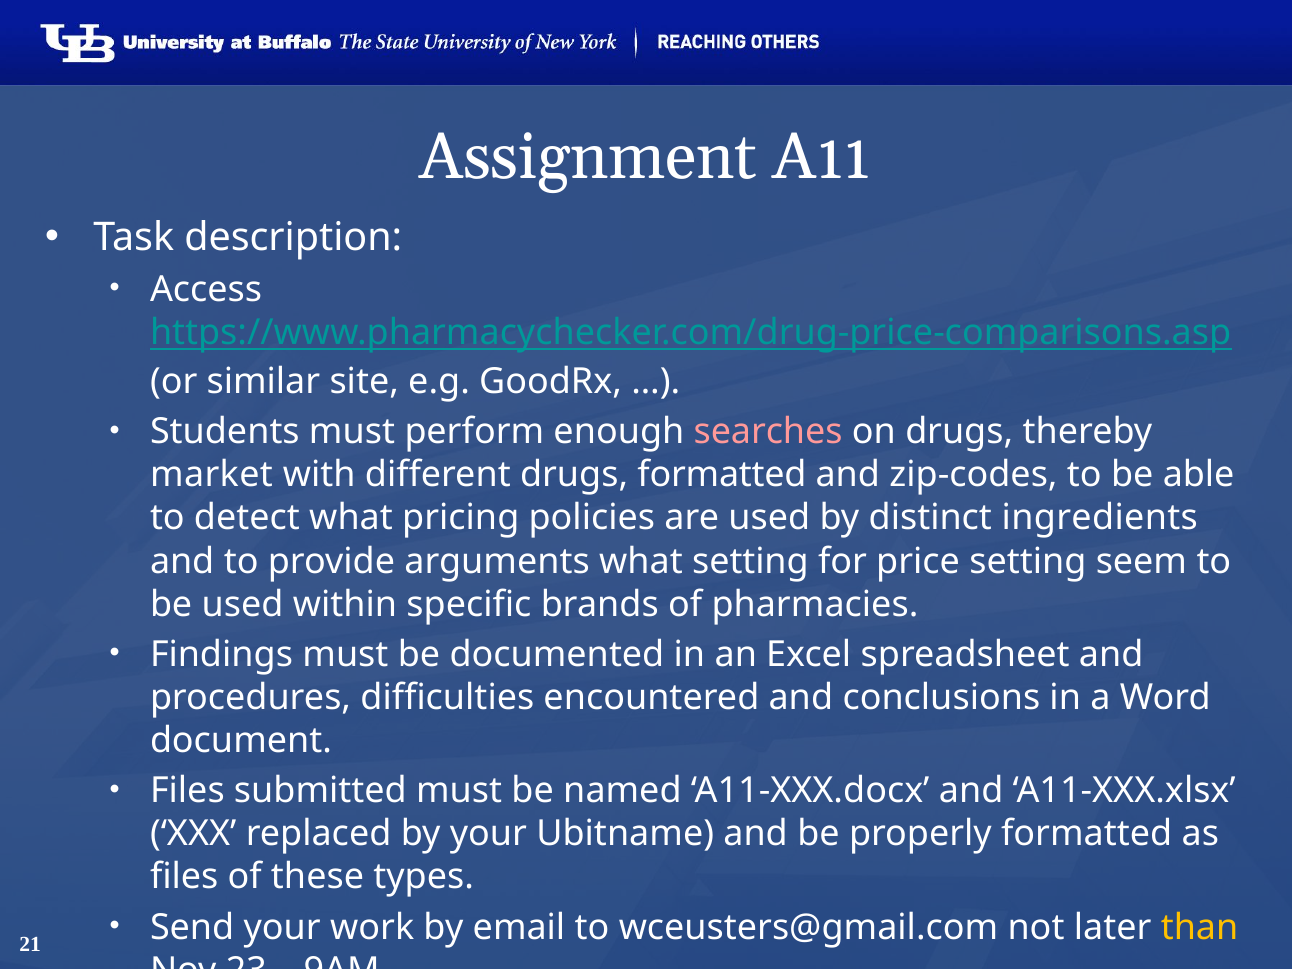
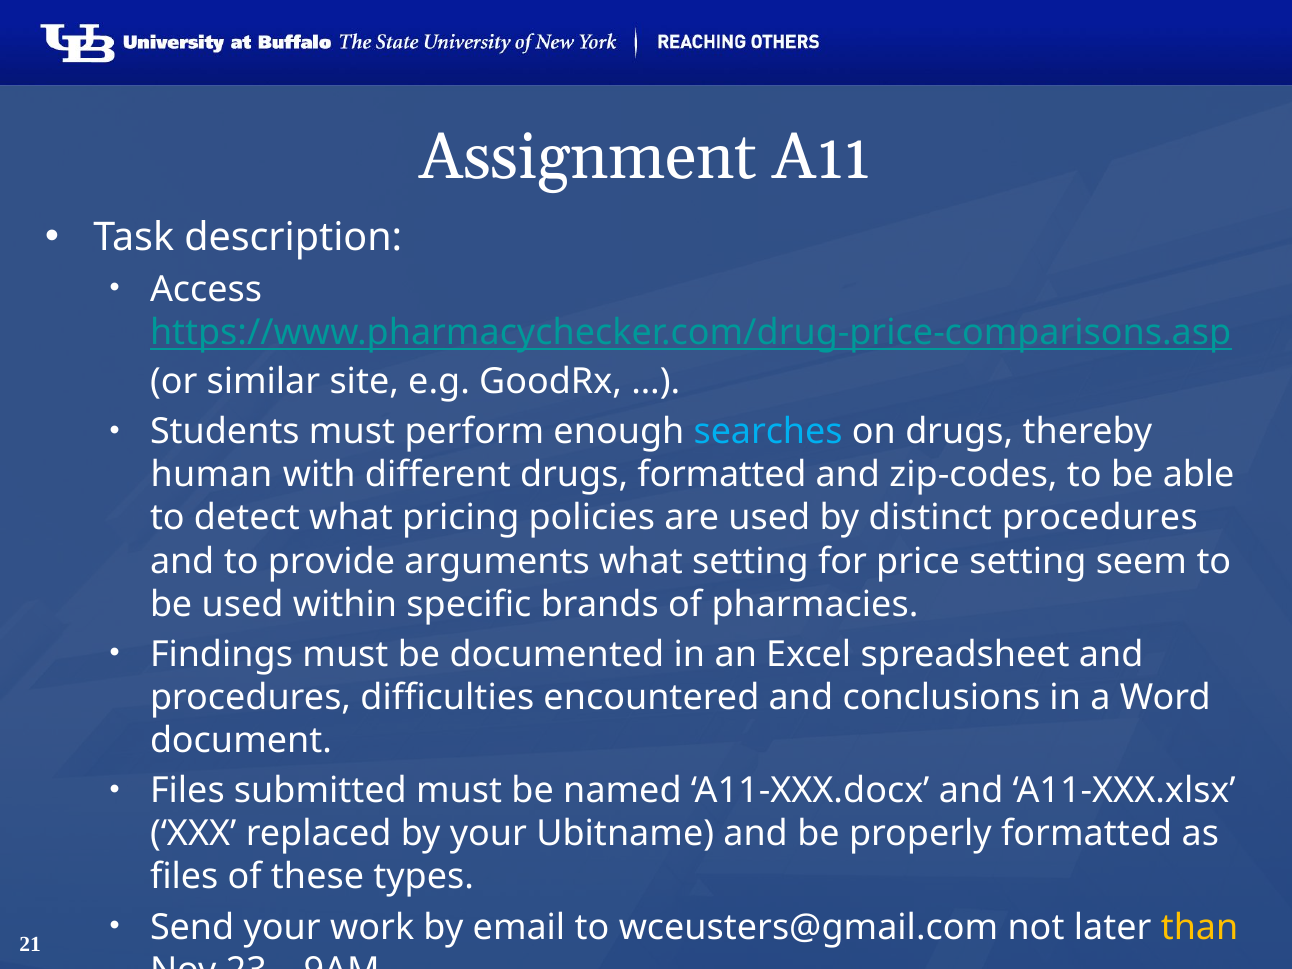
searches colour: pink -> light blue (768, 432)
market: market -> human (211, 475)
distinct ingredients: ingredients -> procedures (1100, 518)
